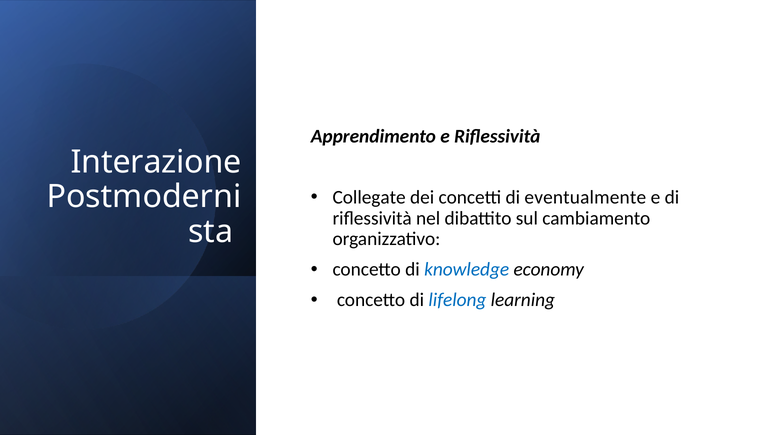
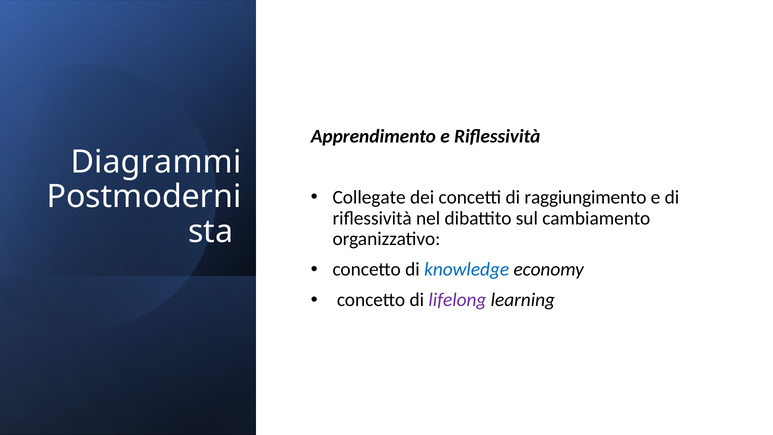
Interazione: Interazione -> Diagrammi (156, 162)
eventualmente: eventualmente -> raggiungimento (585, 197)
lifelong colour: blue -> purple (457, 300)
